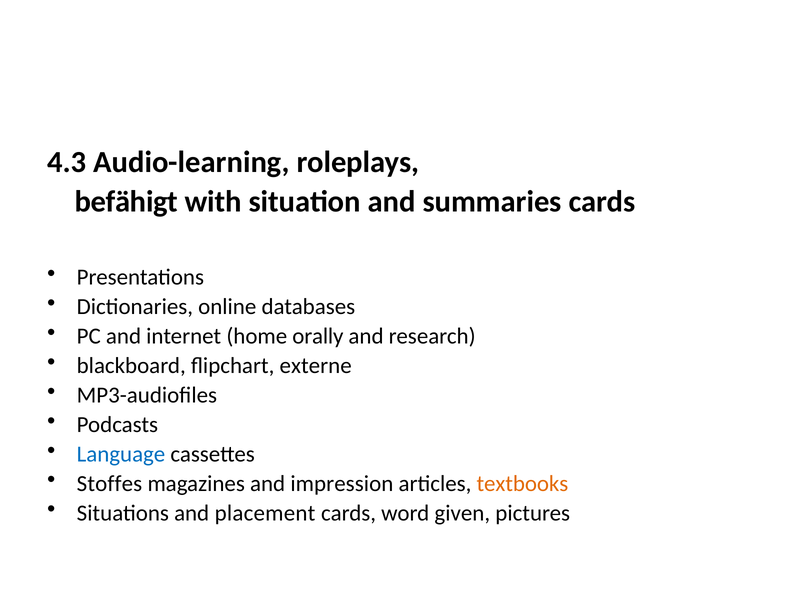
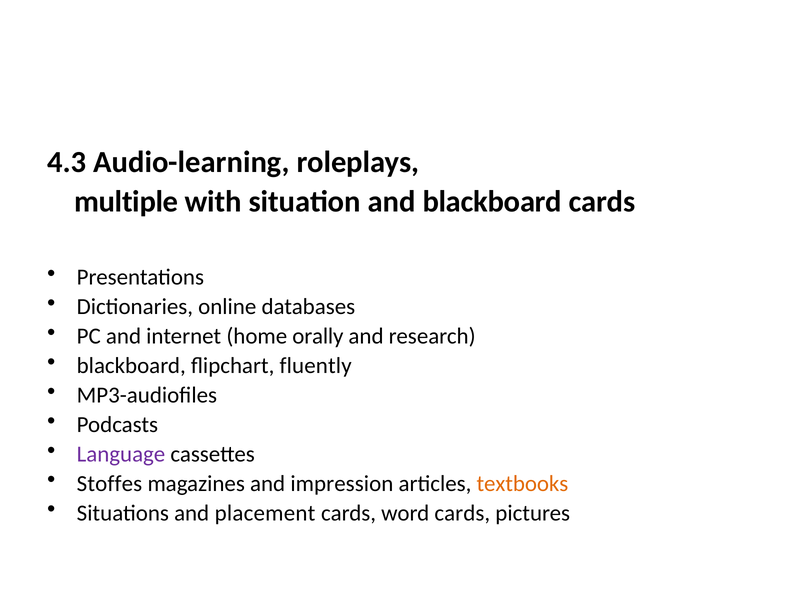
befähigt: befähigt -> multiple (126, 202)
and summaries: summaries -> blackboard (492, 202)
externe: externe -> fluently (316, 366)
Language colour: blue -> purple (121, 454)
word given: given -> cards (462, 513)
